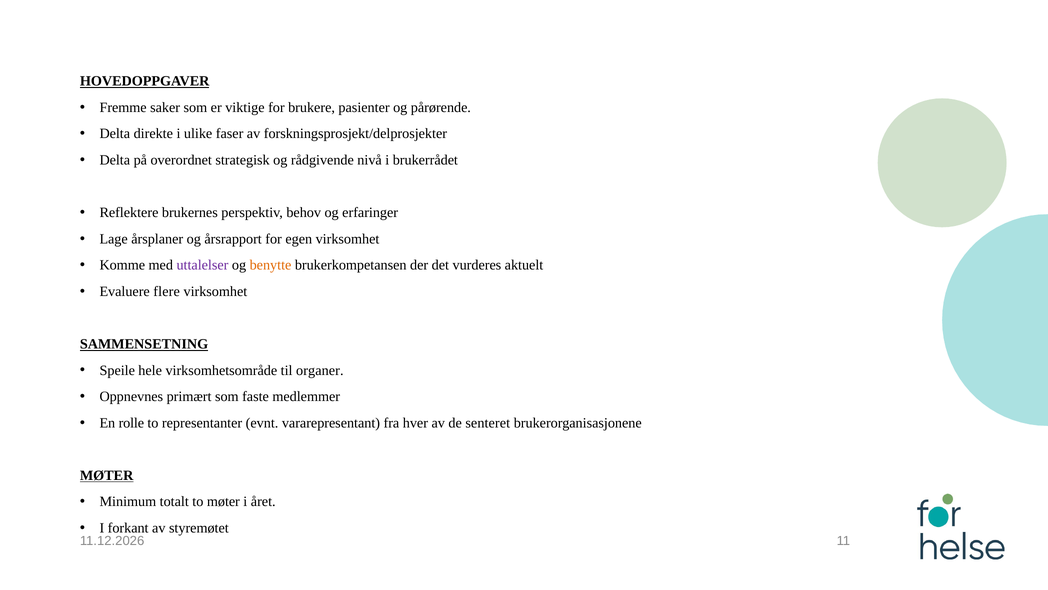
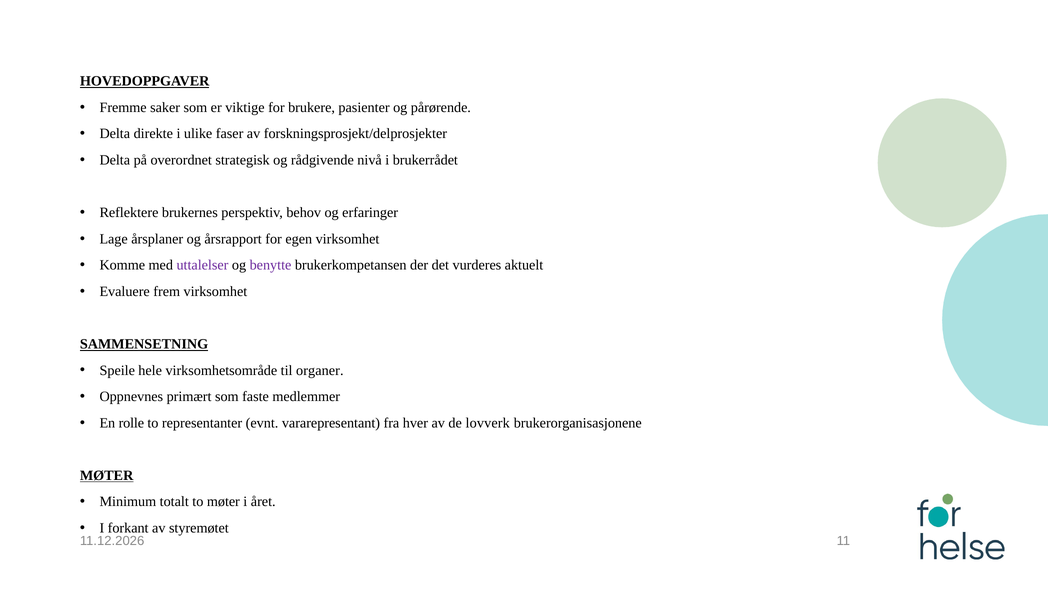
benytte colour: orange -> purple (271, 265)
flere: flere -> frem (167, 291)
senteret: senteret -> lovverk (488, 423)
